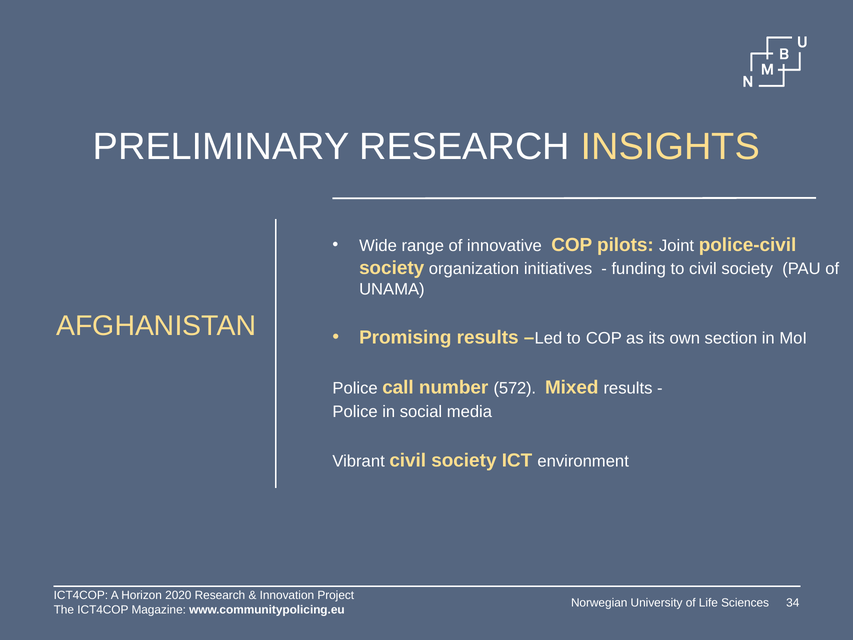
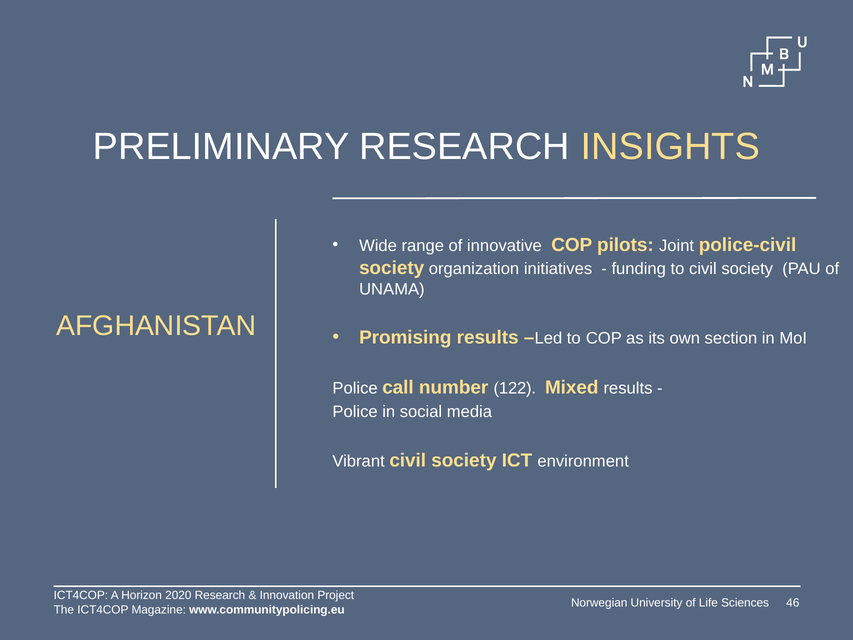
572: 572 -> 122 (515, 388)
34: 34 -> 46 (793, 602)
